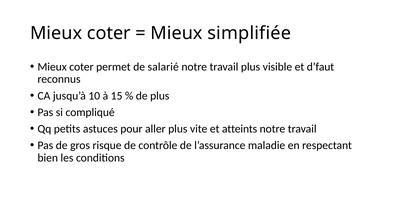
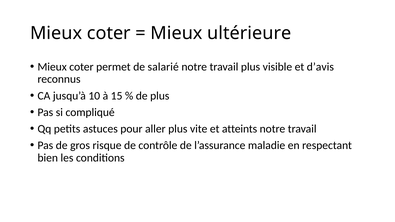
simplifiée: simplifiée -> ultérieure (249, 33)
d’faut: d’faut -> d’avis (320, 67)
